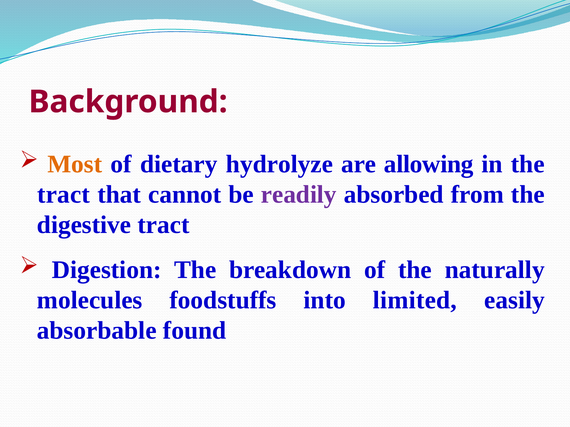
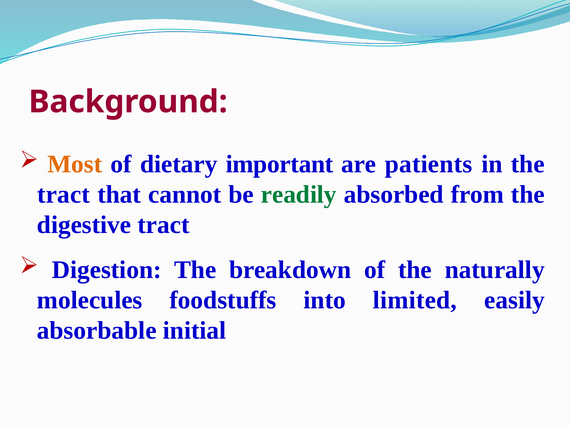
hydrolyze: hydrolyze -> important (280, 164)
allowing: allowing -> patients (429, 164)
readily colour: purple -> green (299, 195)
found: found -> initial (195, 331)
